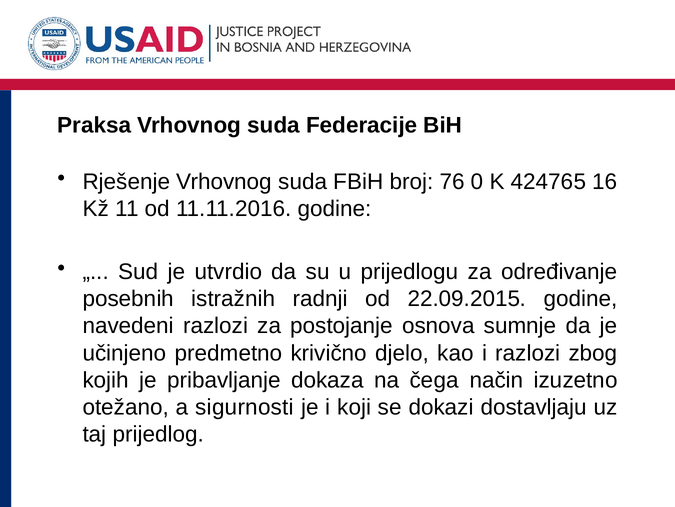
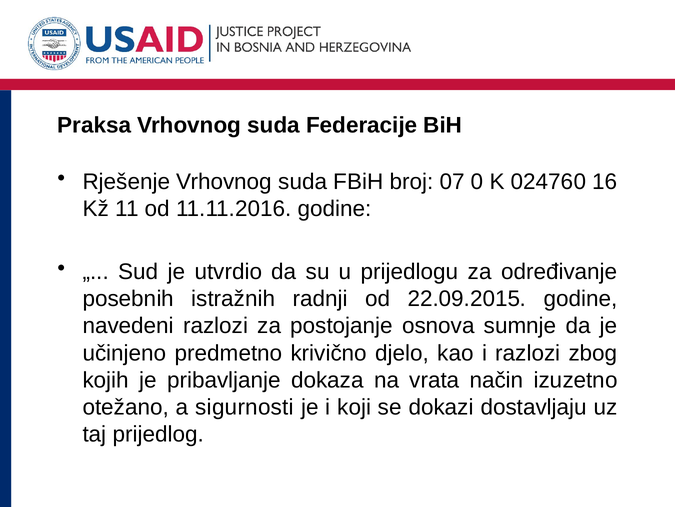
76: 76 -> 07 (452, 182)
424765: 424765 -> 024760 (548, 182)
čega: čega -> vrata (434, 380)
